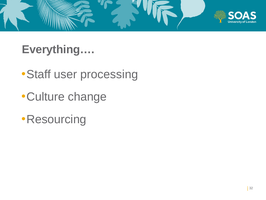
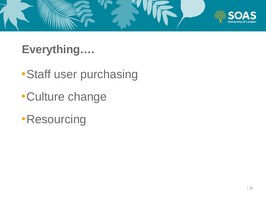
processing: processing -> purchasing (109, 74)
